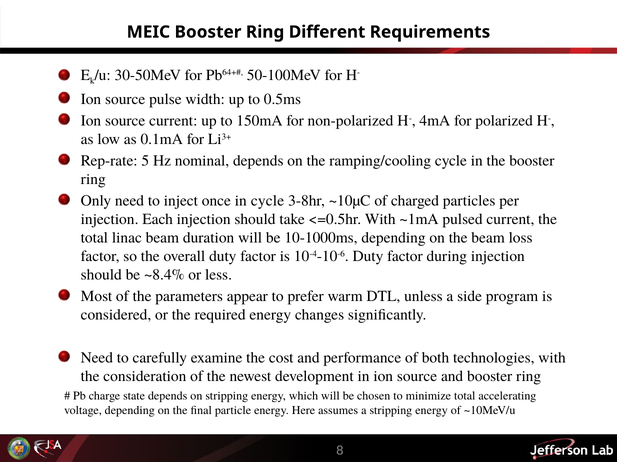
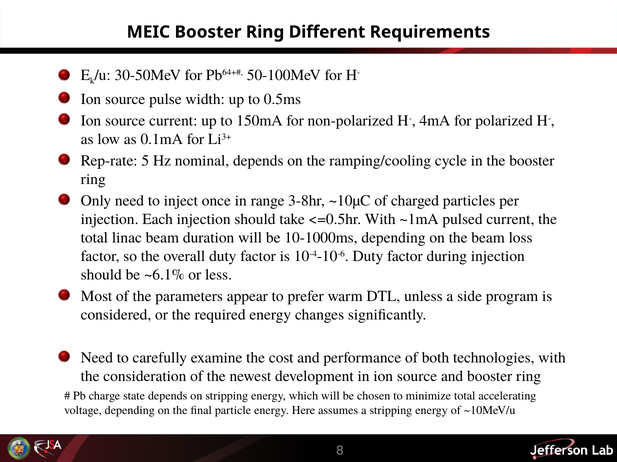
in cycle: cycle -> range (268, 201)
~8.4%: ~8.4% -> ~6.1% (164, 275)
